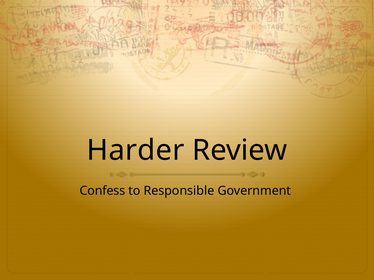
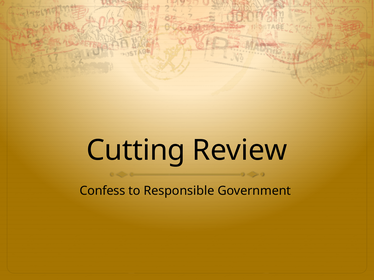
Harder: Harder -> Cutting (136, 150)
